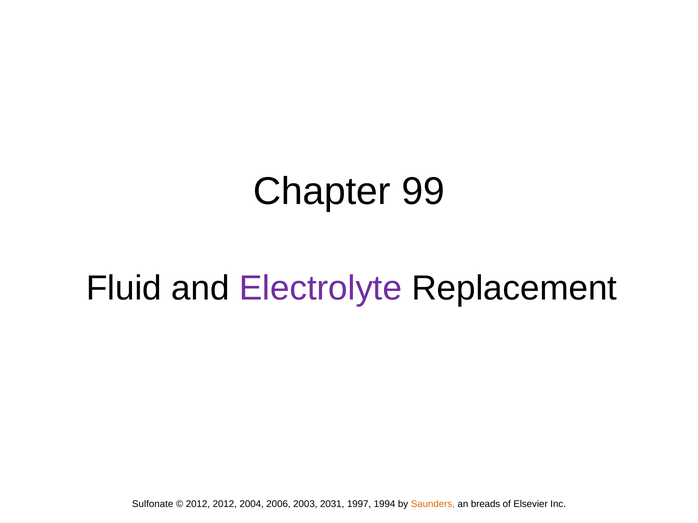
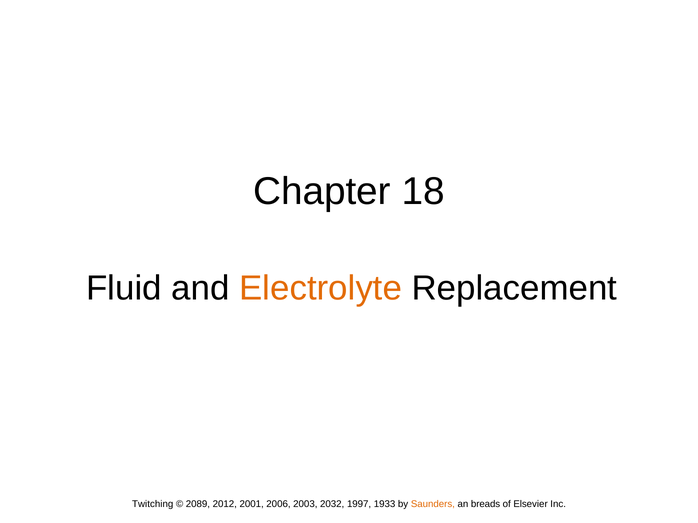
99: 99 -> 18 (423, 192)
Electrolyte colour: purple -> orange (321, 289)
Sulfonate: Sulfonate -> Twitching (153, 504)
2012: 2012 -> 2089 (198, 504)
2004: 2004 -> 2001 (252, 504)
2031: 2031 -> 2032 (332, 504)
1994: 1994 -> 1933 (385, 504)
